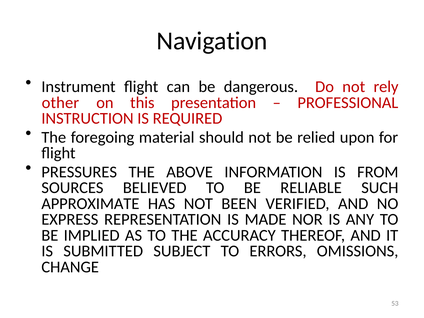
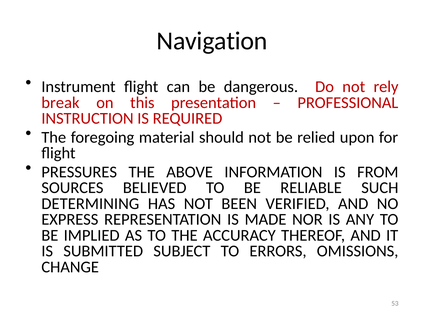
other: other -> break (60, 103)
APPROXIMATE: APPROXIMATE -> DETERMINING (90, 204)
